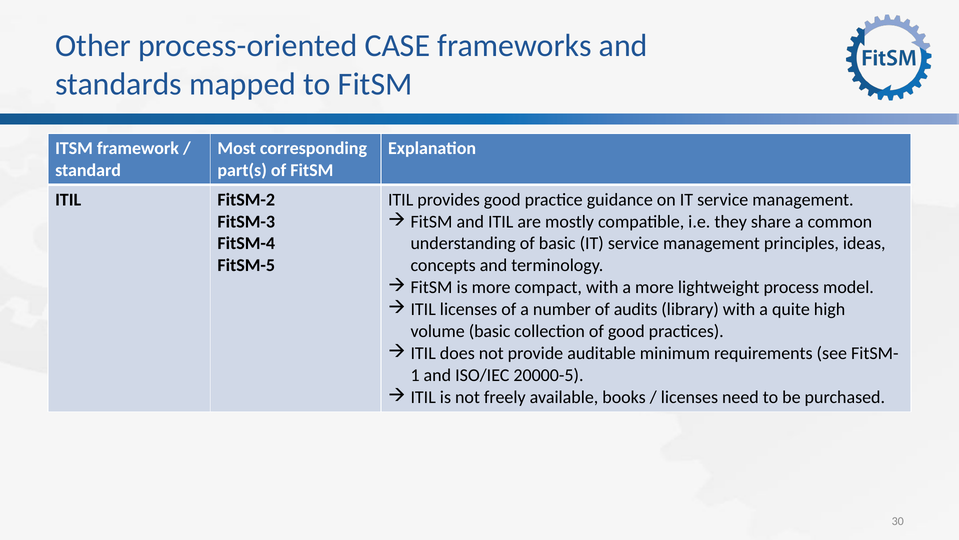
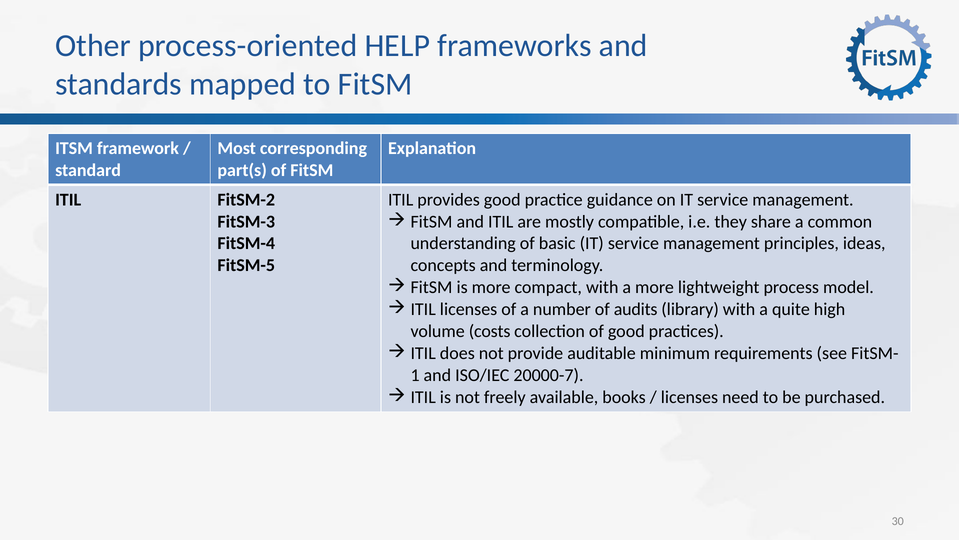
CASE: CASE -> HELP (397, 46)
volume basic: basic -> costs (490, 331)
20000-5: 20000-5 -> 20000-7 (548, 375)
